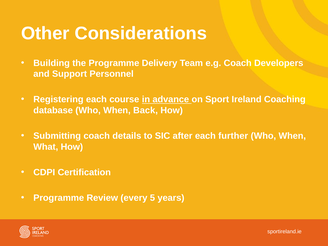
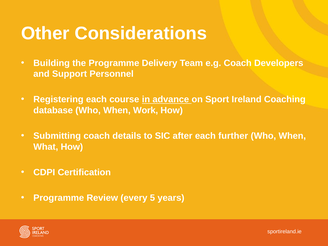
Back: Back -> Work (146, 110)
